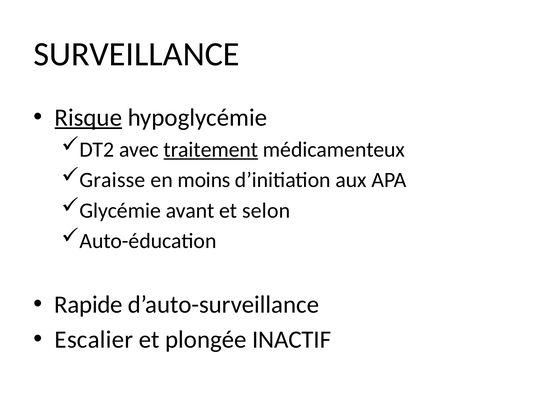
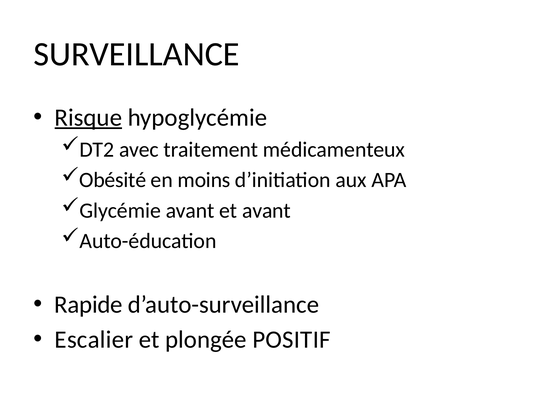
traitement underline: present -> none (211, 150)
Graisse: Graisse -> Obésité (113, 180)
et selon: selon -> avant (266, 211)
INACTIF: INACTIF -> POSITIF (291, 339)
